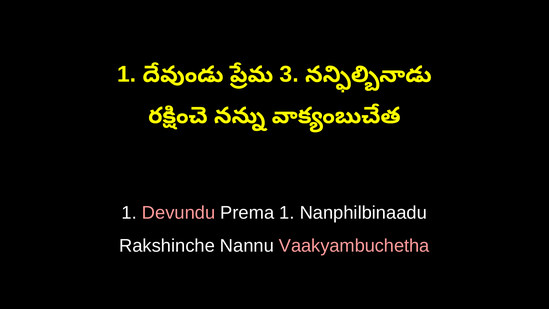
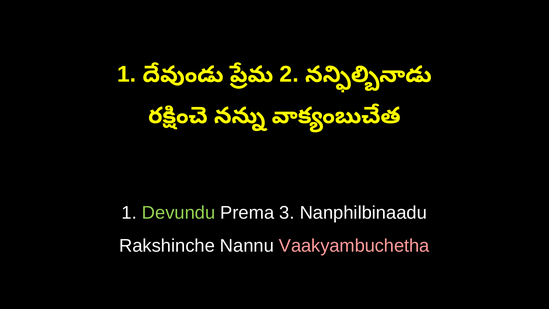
3: 3 -> 2 (289, 74)
Devundu colour: pink -> light green (179, 213)
Prema 1: 1 -> 3 (287, 213)
